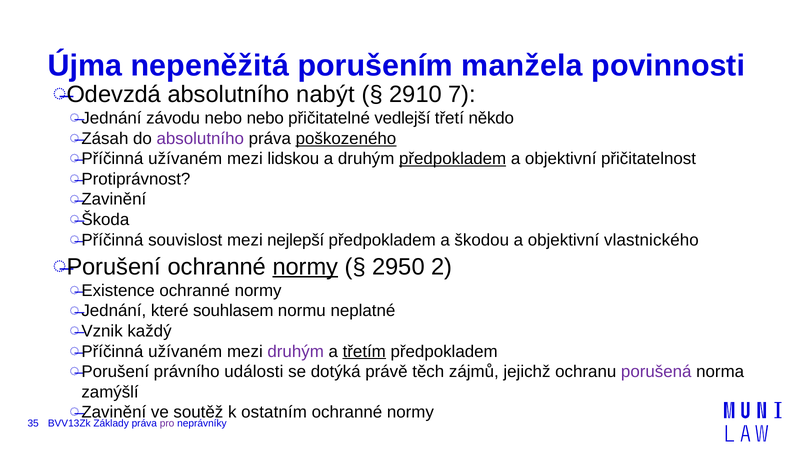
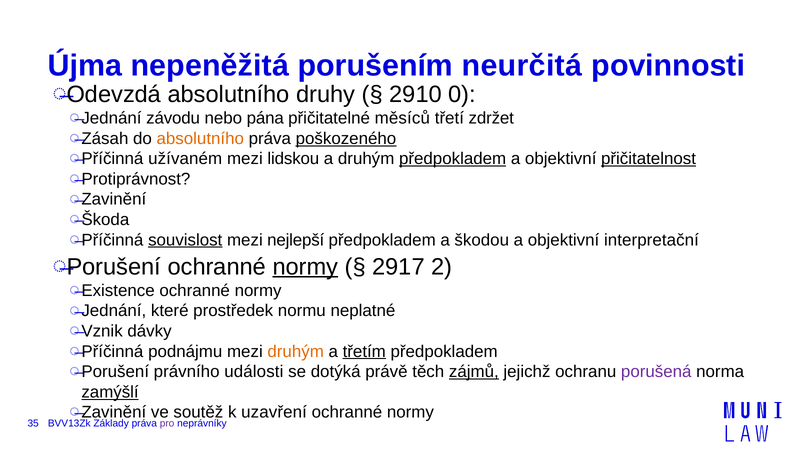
manžela: manžela -> neurčitá (522, 66)
nabýt: nabýt -> druhy (326, 94)
7: 7 -> 0 (462, 94)
nebo nebo: nebo -> pána (265, 118)
vedlejší: vedlejší -> měsíců (402, 118)
někdo: někdo -> zdržet (491, 118)
absolutního colour: purple -> orange (200, 139)
přičitatelnost underline: none -> present (649, 159)
souvislost underline: none -> present (185, 240)
vlastnického: vlastnického -> interpretační (651, 240)
2950: 2950 -> 2917 (398, 267)
souhlasem: souhlasem -> prostředek (233, 311)
každý: každý -> dávky (149, 331)
užívaném: užívaném -> podnájmu (185, 352)
druhým colour: purple -> orange (296, 352)
zájmů underline: none -> present (474, 372)
zamýšlí underline: none -> present (110, 392)
ostatním: ostatním -> uzavření (274, 412)
